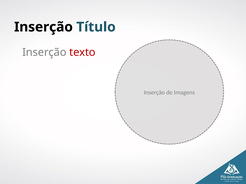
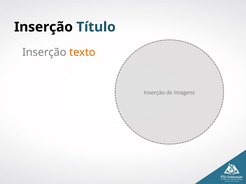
texto colour: red -> orange (82, 52)
